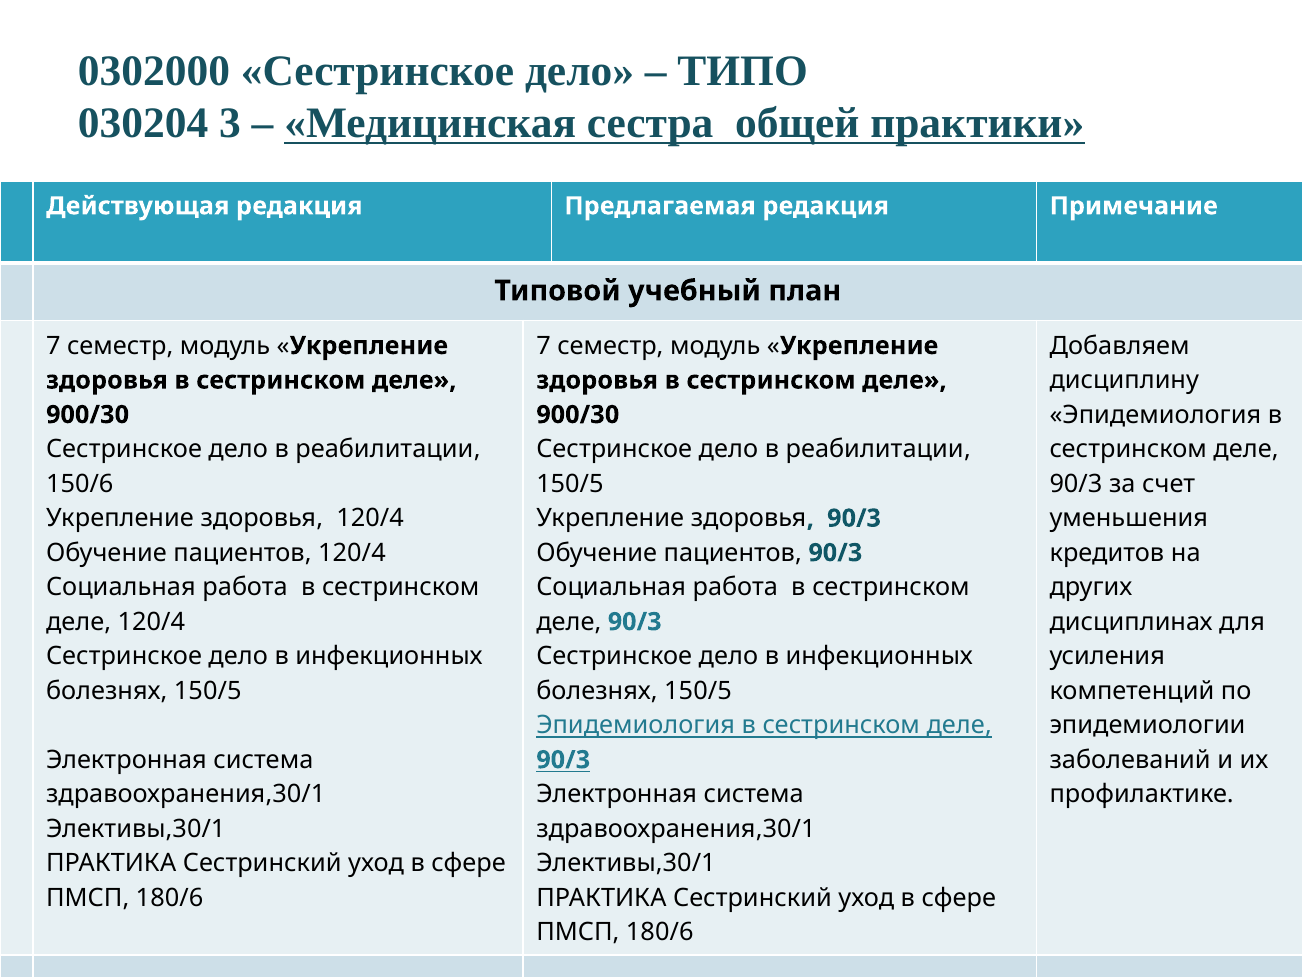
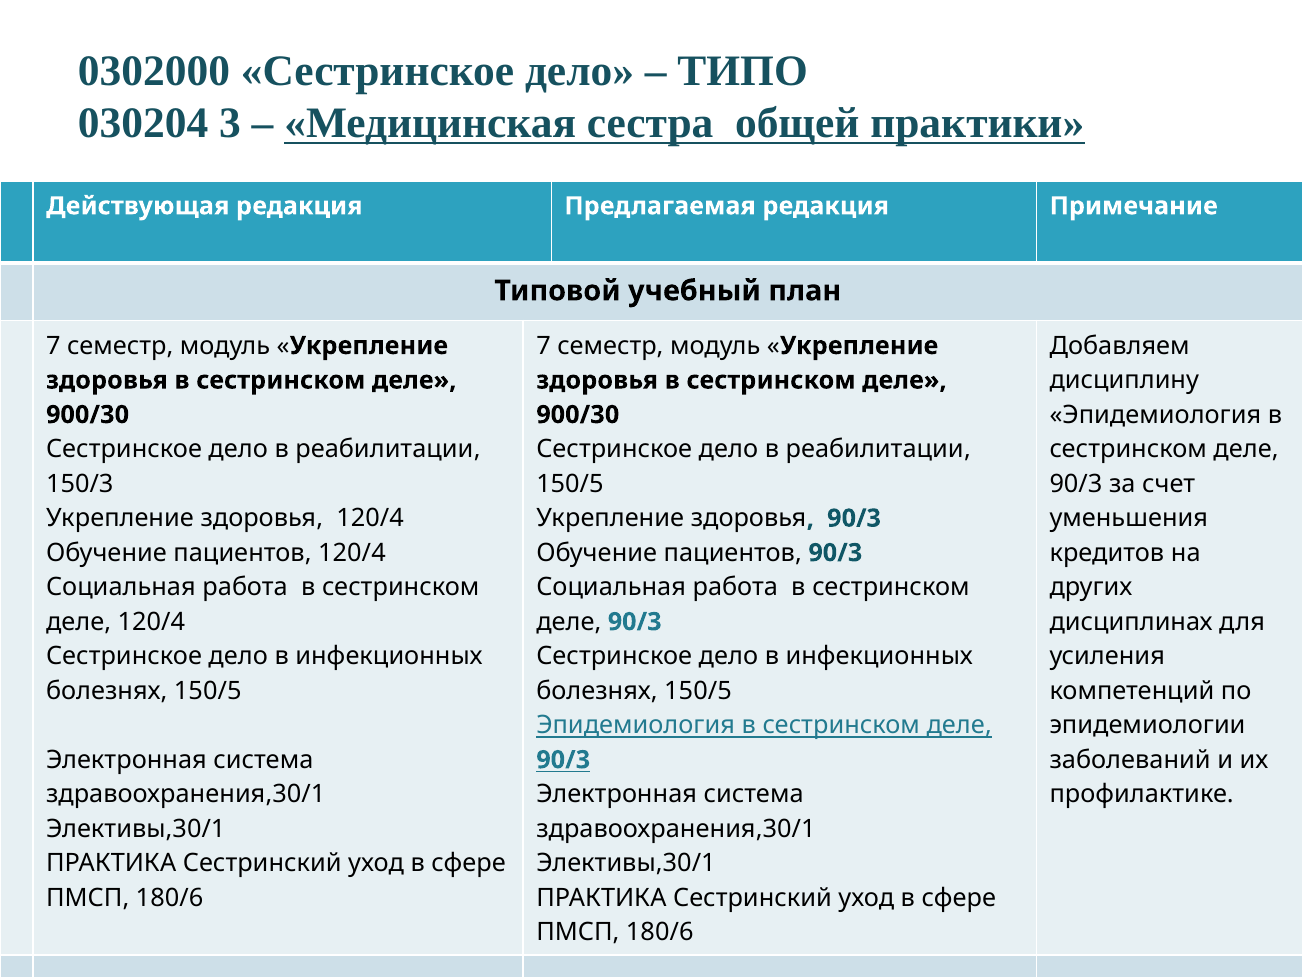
150/6: 150/6 -> 150/3 (80, 484)
